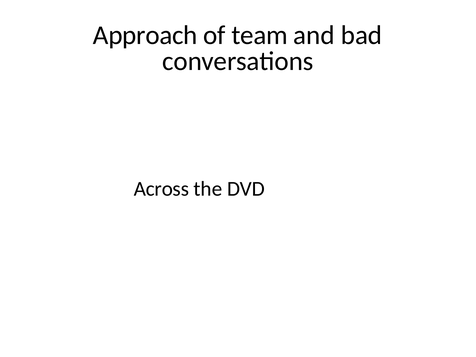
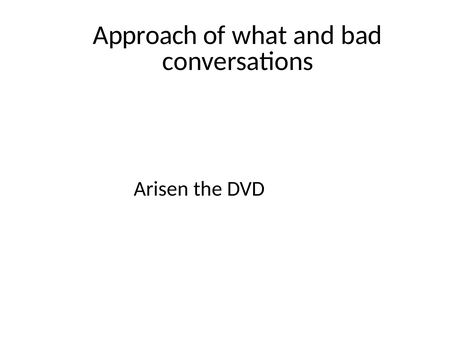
team: team -> what (259, 35)
Across: Across -> Arisen (161, 189)
